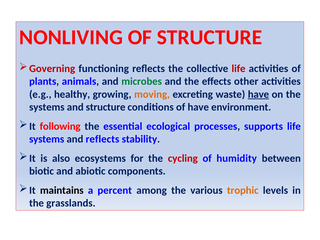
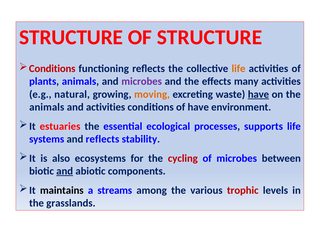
NONLIVING: NONLIVING -> STRUCTURE (71, 37)
Governing: Governing -> Conditions (52, 69)
life colour: red -> orange (239, 69)
microbes colour: green -> purple (142, 81)
other: other -> many (246, 81)
healthy: healthy -> natural (72, 94)
systems: systems -> animals (47, 107)
and structure: structure -> activities (106, 107)
following: following -> estuaries (60, 126)
of humidity: humidity -> microbes (237, 158)
and underline: none -> present (65, 171)
percent: percent -> streams (115, 190)
trophic colour: orange -> red (243, 190)
